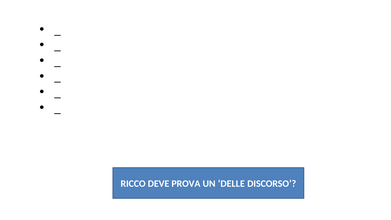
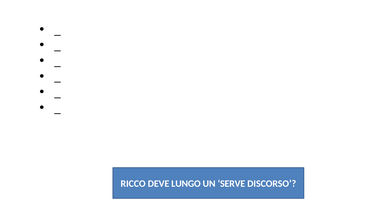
PROVA: PROVA -> LUNGO (186, 184)
DELLE: DELLE -> SERVE (231, 184)
